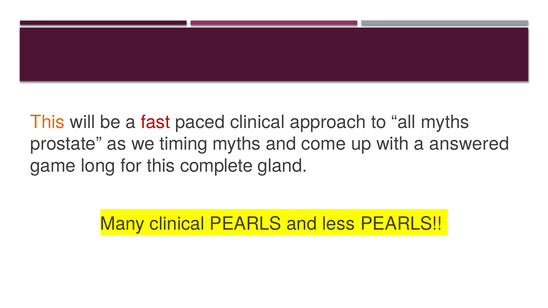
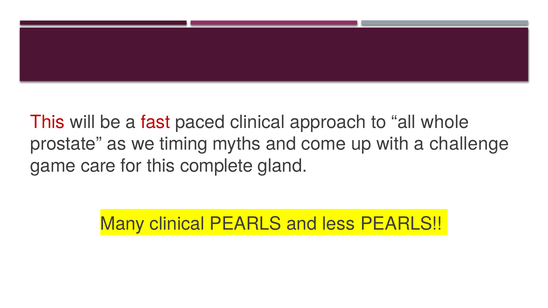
This colour: orange -> red (47, 122)
all myths: myths -> whole (445, 122)
answered: answered -> challenge (469, 144)
long: long -> care (98, 166)
